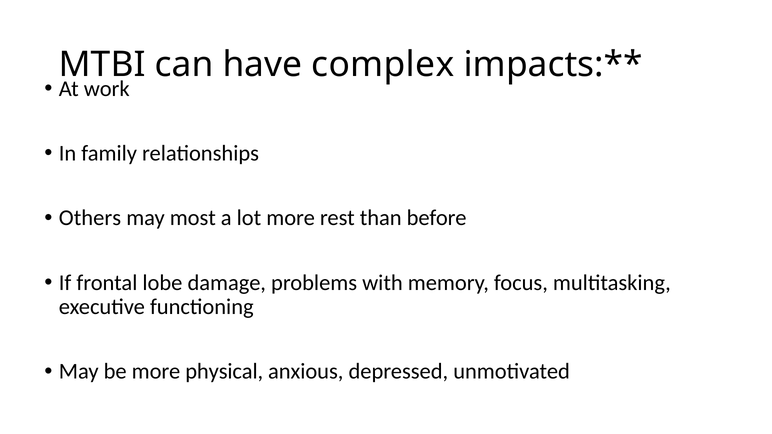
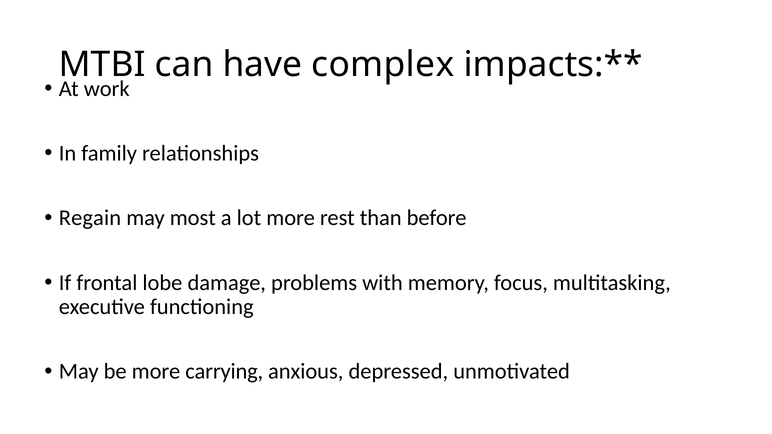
Others: Others -> Regain (90, 218)
physical: physical -> carrying (224, 372)
